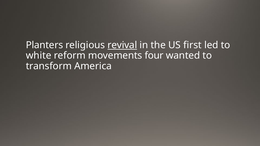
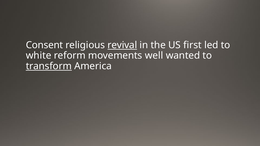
Planters: Planters -> Consent (44, 45)
four: four -> well (154, 56)
transform underline: none -> present (49, 66)
